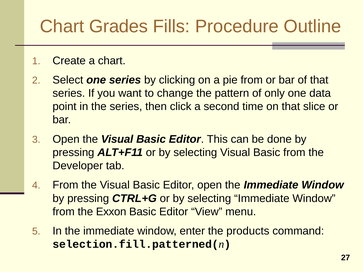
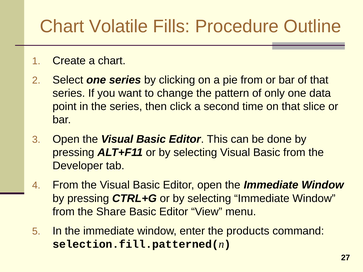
Grades: Grades -> Volatile (119, 26)
Exxon: Exxon -> Share (111, 212)
